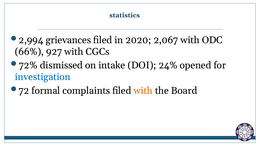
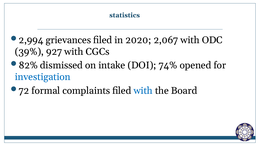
66%: 66% -> 39% (29, 52)
72%: 72% -> 82% (28, 65)
24%: 24% -> 74% (168, 65)
with colour: orange -> blue (143, 91)
